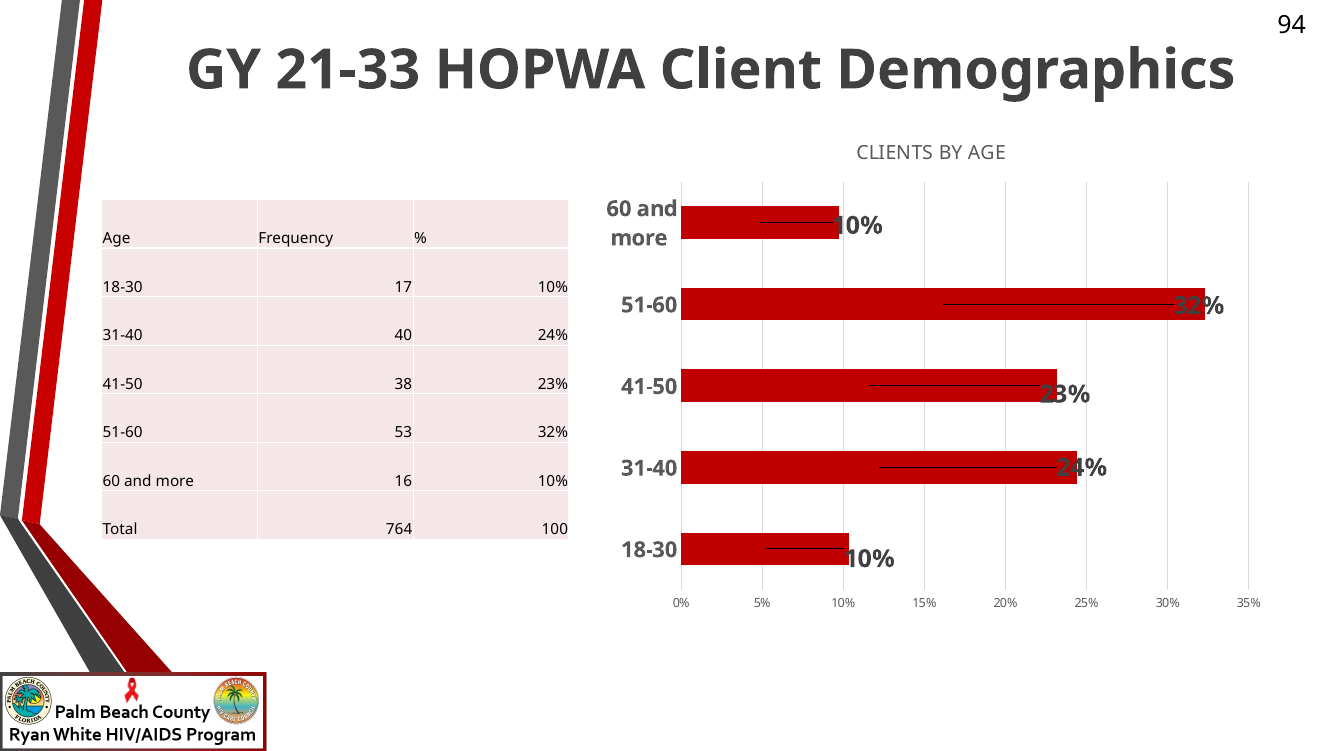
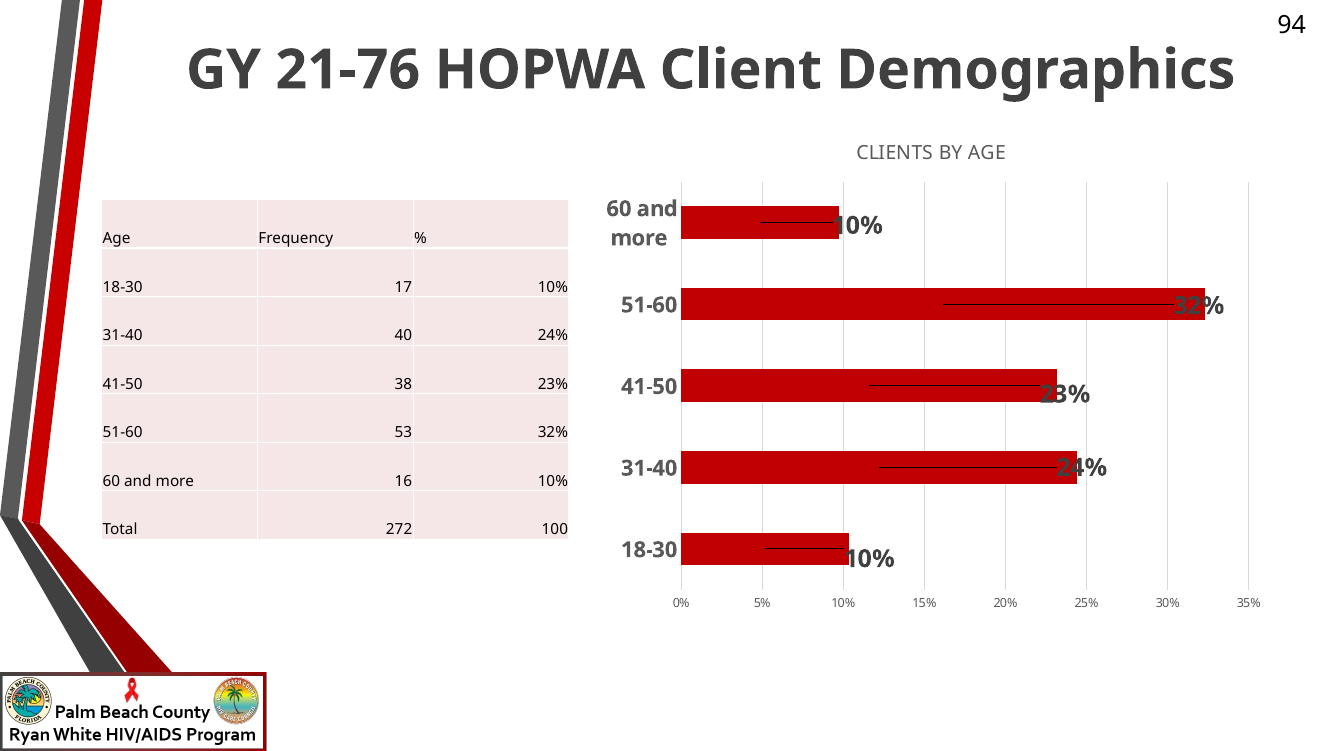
21-33: 21-33 -> 21-76 (348, 70)
764: 764 -> 272 (399, 530)
